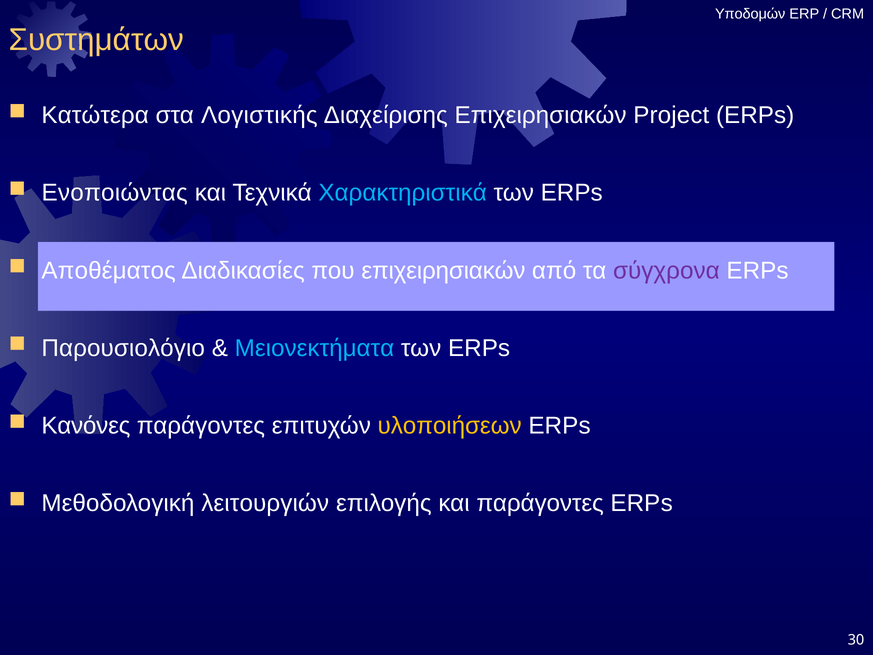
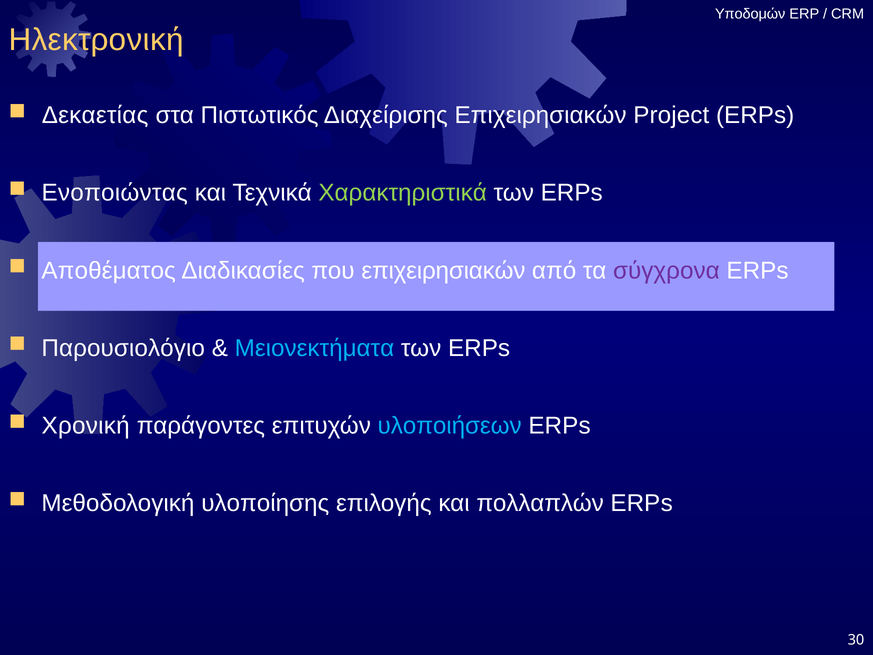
Συστημάτων: Συστημάτων -> Ηλεκτρονική (96, 40)
Κατώτερα: Κατώτερα -> Δεκαετίας (95, 115)
Λογιστικής: Λογιστικής -> Πιστωτικός (260, 115)
Χαρακτηριστικά colour: light blue -> light green (403, 193)
Κανόνες: Κανόνες -> Χρονική (86, 426)
υλοποιήσεων colour: yellow -> light blue (450, 426)
λειτουργιών: λειτουργιών -> υλοποίησης (265, 503)
και παράγοντες: παράγοντες -> πολλαπλών (540, 503)
